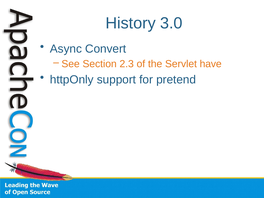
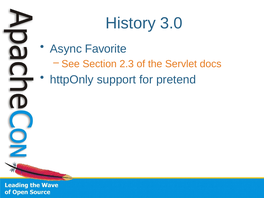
Convert: Convert -> Favorite (106, 49)
have: have -> docs (211, 64)
